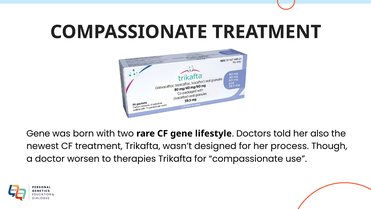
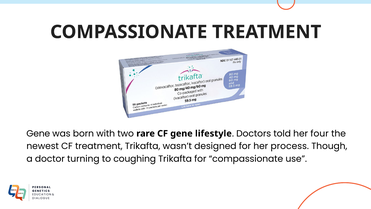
also: also -> four (320, 133)
worsen: worsen -> turning (83, 159)
therapies: therapies -> coughing (135, 159)
